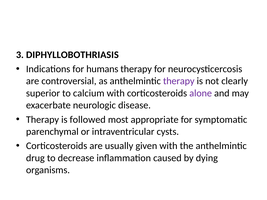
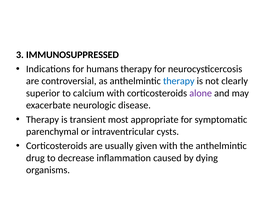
DIPHYLLOBOTHRIASIS: DIPHYLLOBOTHRIASIS -> IMMUNOSUPPRESSED (72, 55)
therapy colour: purple -> blue (179, 81)
followed: followed -> transient (88, 120)
